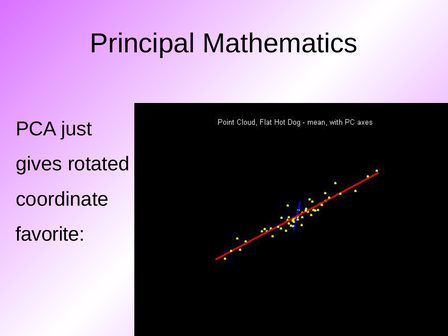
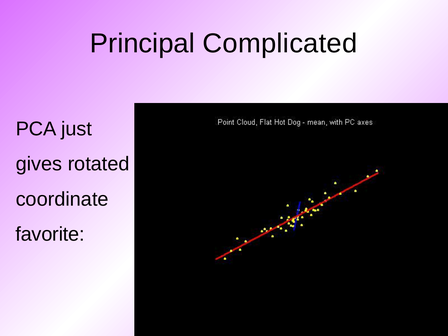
Mathematics: Mathematics -> Complicated (280, 43)
